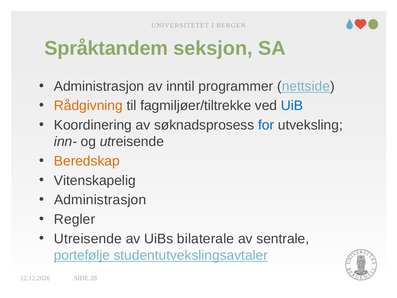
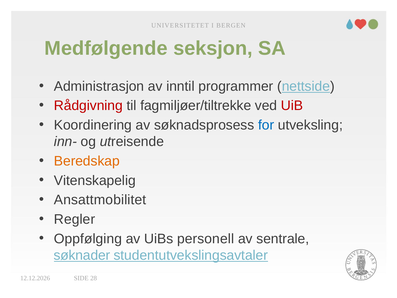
Språktandem: Språktandem -> Medfølgende (106, 48)
Rådgivning colour: orange -> red (88, 106)
UiB colour: blue -> red (292, 106)
Administrasjon: Administrasjon -> Ansattmobilitet (100, 200)
Utreisende: Utreisende -> Oppfølging (88, 239)
bilaterale: bilaterale -> personell (206, 239)
portefølje: portefølje -> søknader (82, 255)
